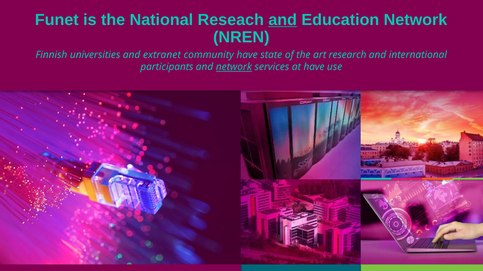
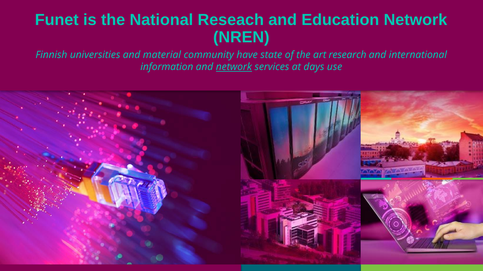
and underline: present -> none (283, 20)
extranet: extranet -> material (162, 55)
participants: participants -> information (167, 67)
at have: have -> days (314, 67)
